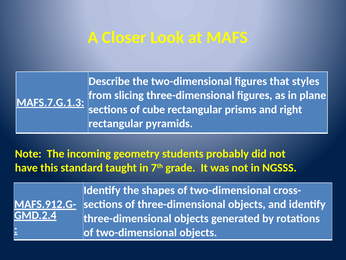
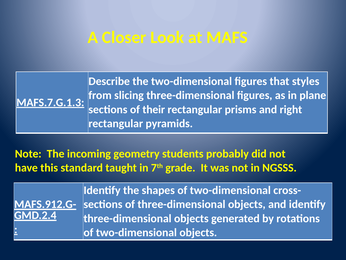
cube: cube -> their (154, 109)
